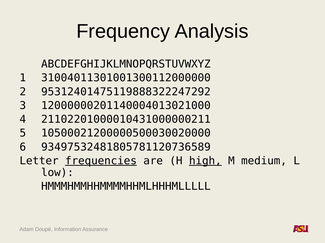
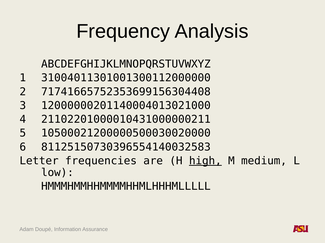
95312401475119888322247292: 95312401475119888322247292 -> 71741665752353699156304408 (126, 92)
93497532481805781120736589: 93497532481805781120736589 -> 81125150730396554140032583 (126, 147)
frequencies underline: present -> none (101, 161)
